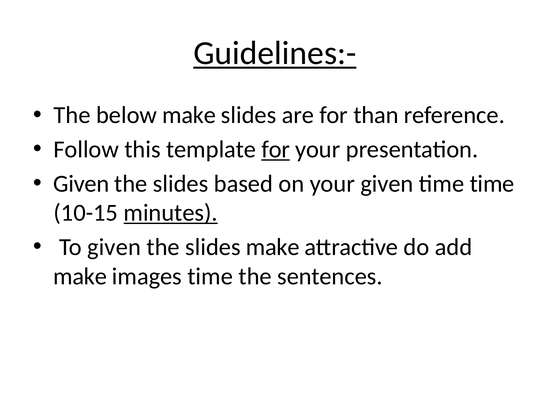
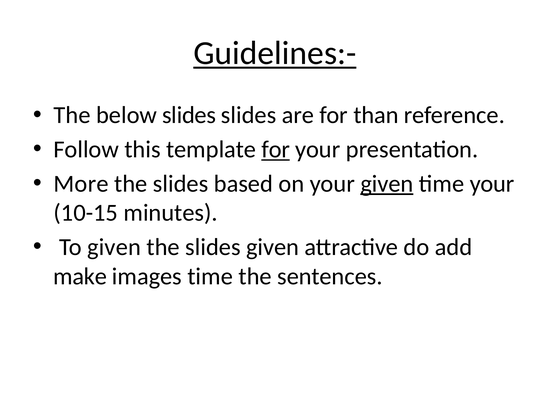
below make: make -> slides (189, 115)
Given: Given -> More (81, 184)
given underline: none -> present (387, 184)
time time: time -> your (492, 184)
minutes underline: present -> none (171, 213)
slides make: make -> given (273, 247)
